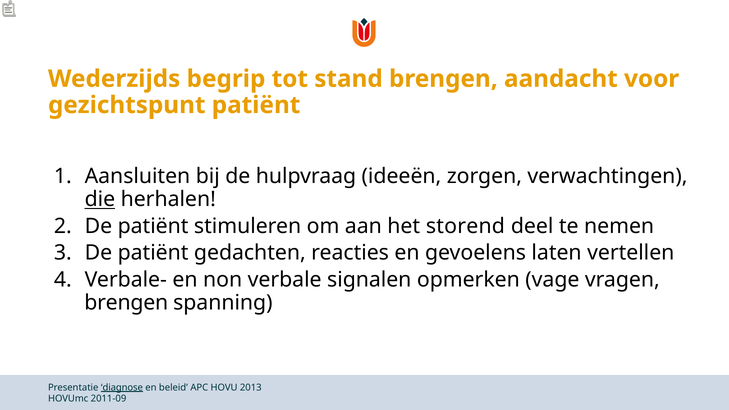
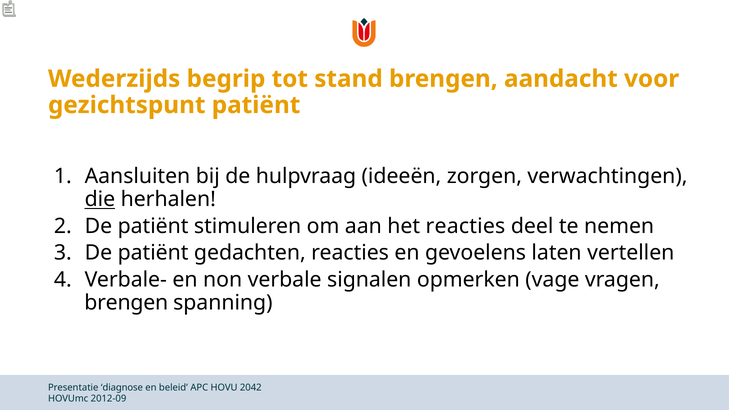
het storend: storend -> reacties (465, 226)
diagnose underline: present -> none (122, 387)
2013: 2013 -> 2042 (251, 387)
2011-09: 2011-09 -> 2012-09 (109, 399)
